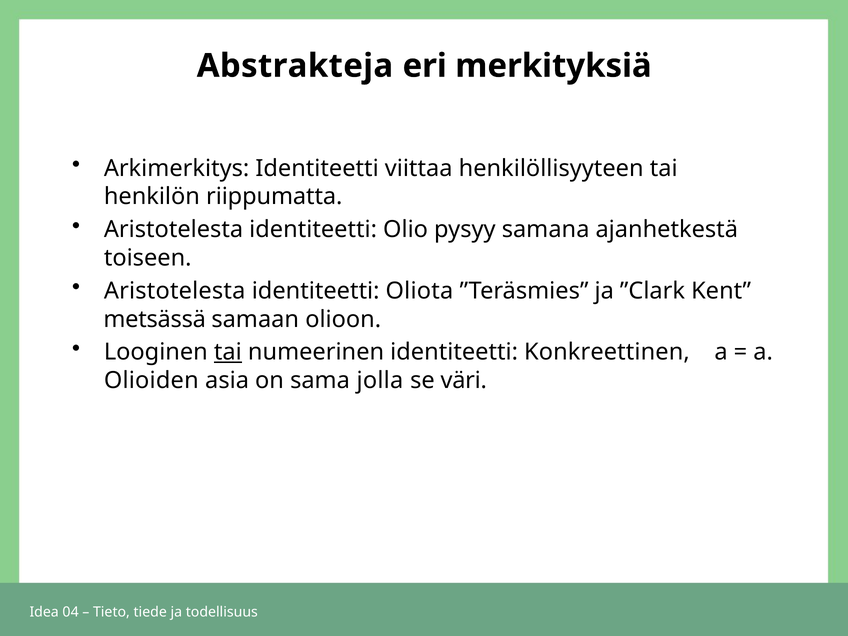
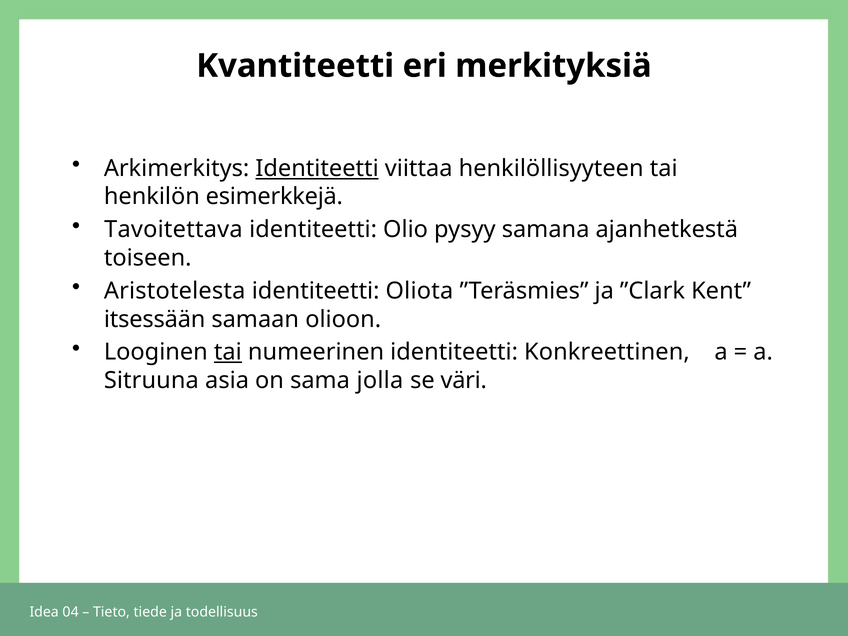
Abstrakteja: Abstrakteja -> Kvantiteetti (295, 66)
Identiteetti underline: none -> present (317, 168)
riippumatta: riippumatta -> esimerkkejä (274, 197)
Aristotelesta: Aristotelesta -> Tavoitettava (173, 230)
metsässä: metsässä -> itsessään (155, 319)
Olioiden: Olioiden -> Sitruuna (151, 380)
